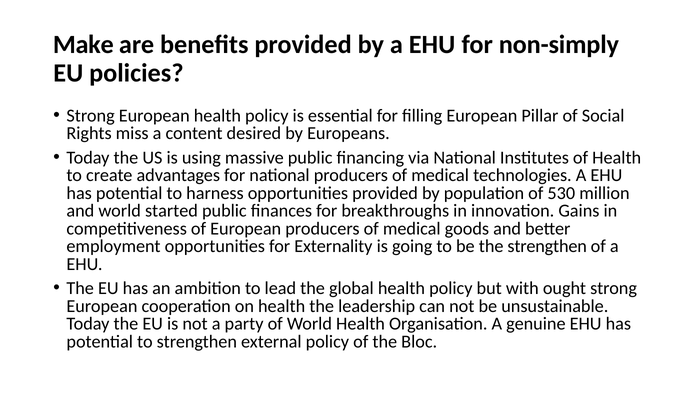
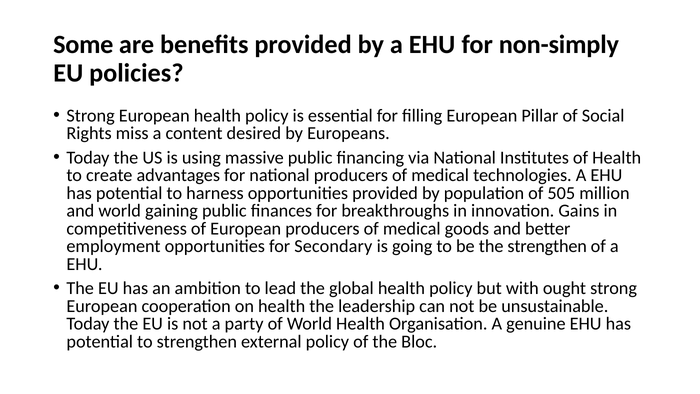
Make: Make -> Some (83, 45)
530: 530 -> 505 (561, 193)
started: started -> gaining (171, 211)
Externality: Externality -> Secondary (333, 246)
